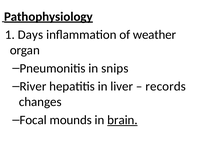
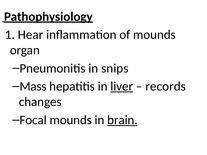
Days: Days -> Hear (30, 35)
of weather: weather -> mounds (154, 35)
River: River -> Mass (33, 87)
liver underline: none -> present (122, 87)
